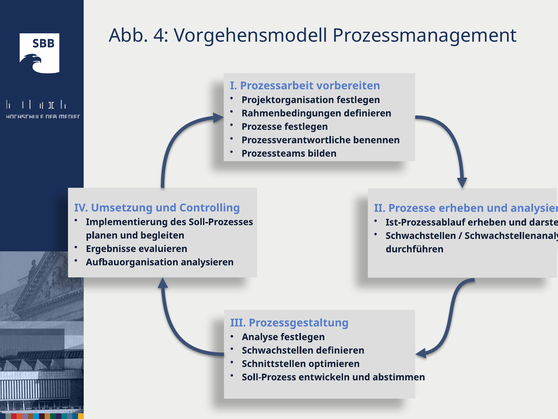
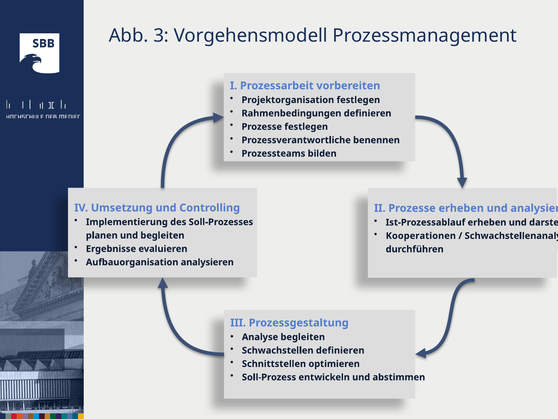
4: 4 -> 3 (161, 36)
Schwachstellen: Schwachstellen -> Kooperationen (421, 236)
Analyse festlegen: festlegen -> begleiten (303, 337)
